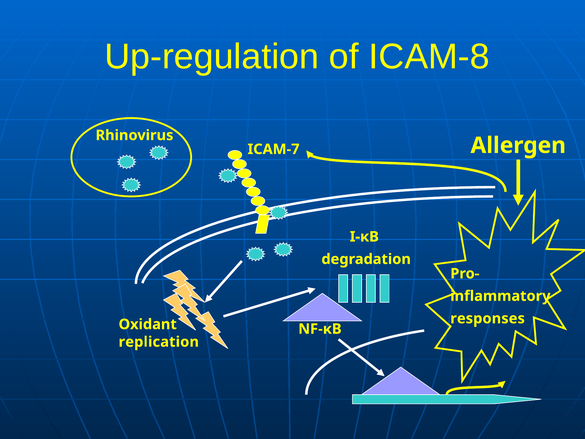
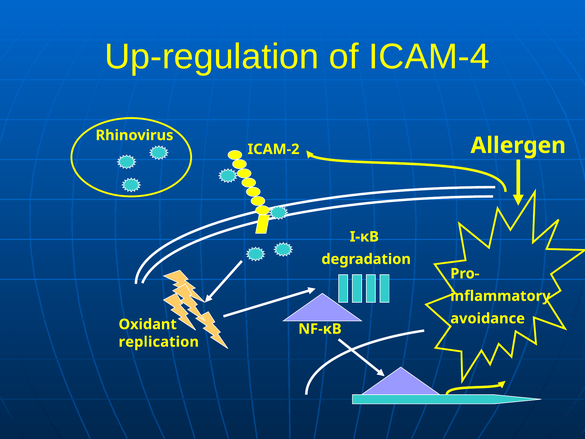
ICAM-8: ICAM-8 -> ICAM-4 (429, 57)
ICAM-7: ICAM-7 -> ICAM-2 (274, 149)
responses: responses -> avoidance (488, 318)
